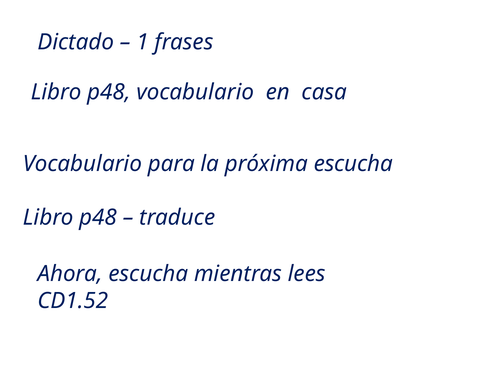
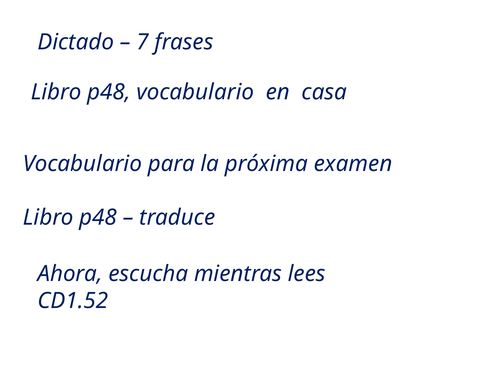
1: 1 -> 7 (143, 42)
próxima escucha: escucha -> examen (353, 164)
